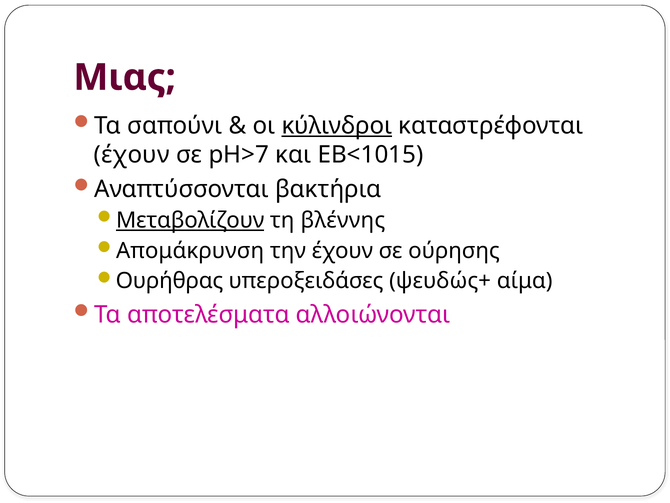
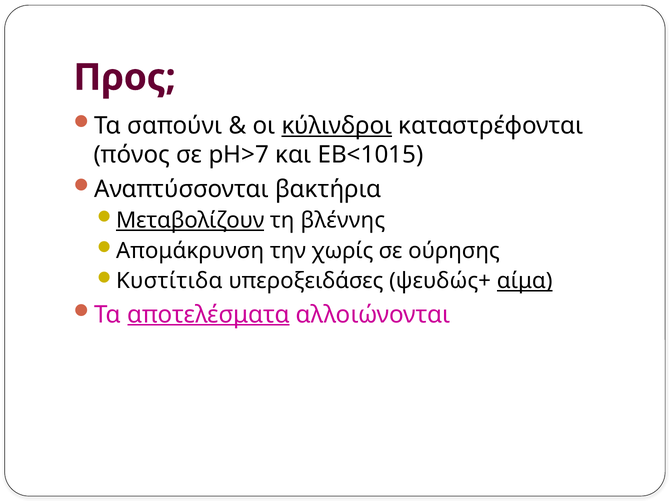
Μιας: Μιας -> Προς (125, 77)
έχουν: έχουν -> πόνος (132, 155)
την έχουν: έχουν -> χωρίς (342, 251)
Ουρήθρας: Ουρήθρας -> Κυστίτιδα (169, 281)
αίμα underline: none -> present (525, 281)
αποτελέσματα underline: none -> present (209, 314)
